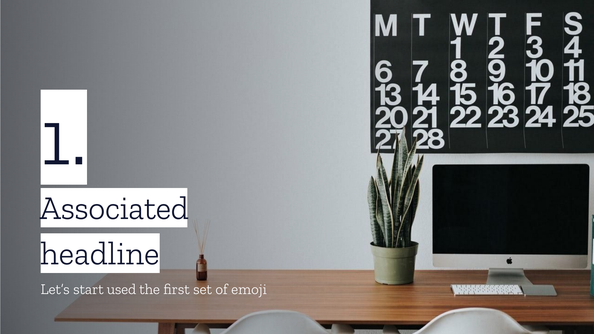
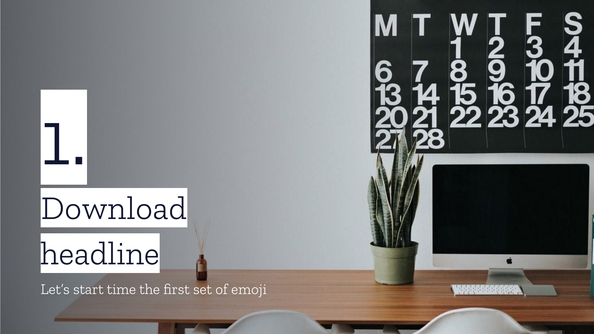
Associated: Associated -> Download (114, 208)
used: used -> time (121, 289)
